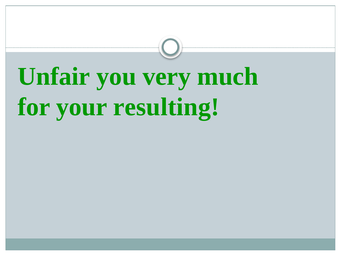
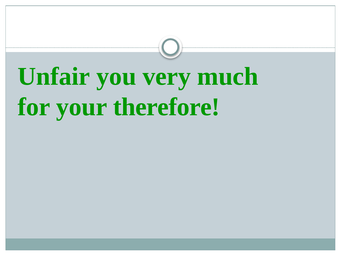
resulting: resulting -> therefore (167, 107)
